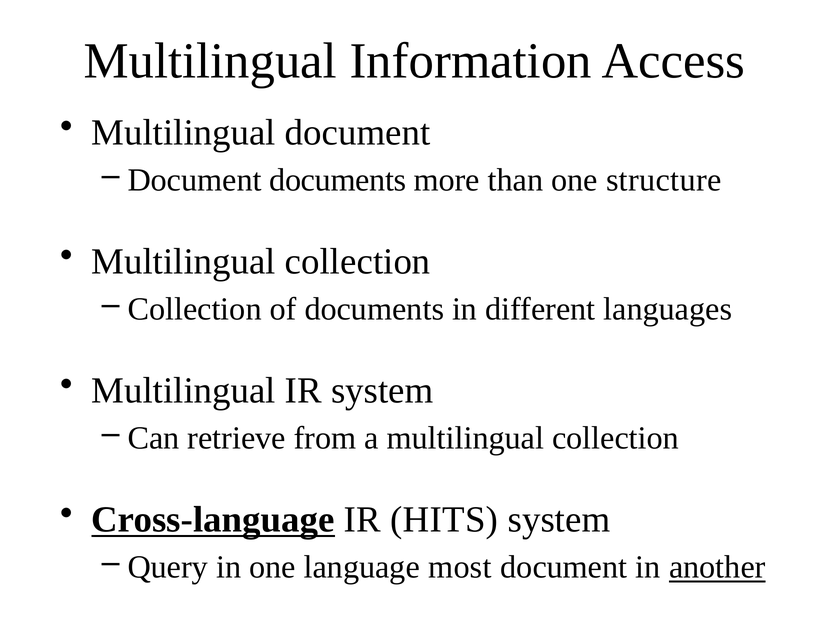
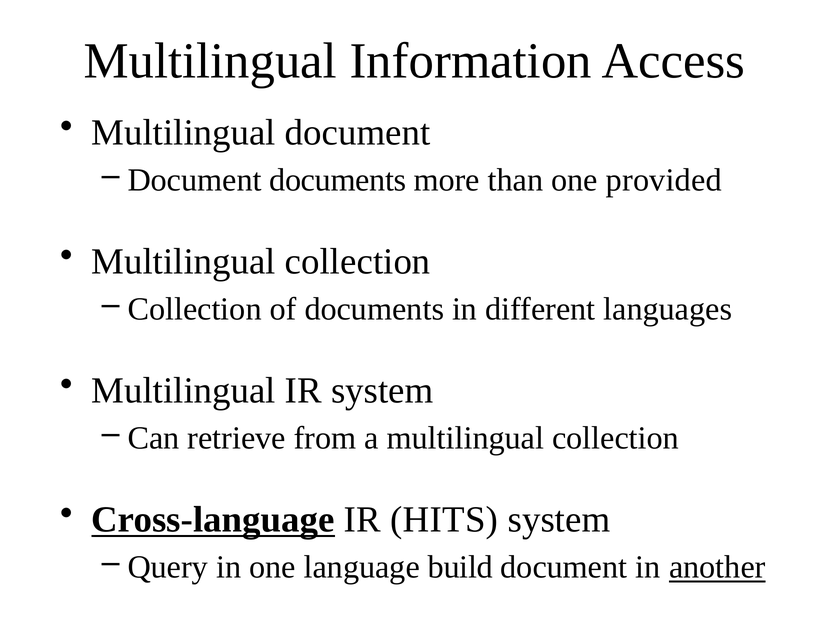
structure: structure -> provided (664, 180)
most: most -> build (460, 568)
